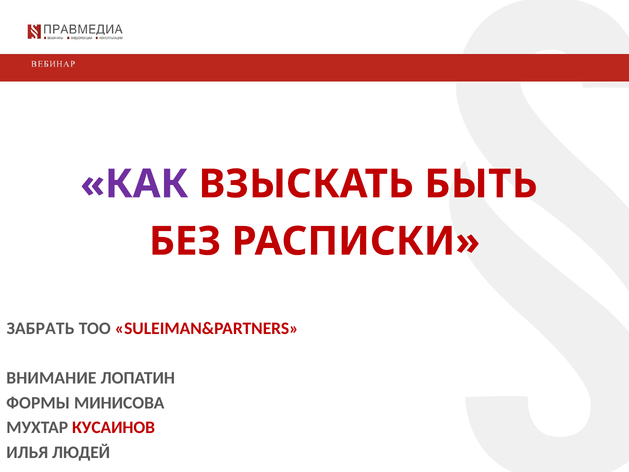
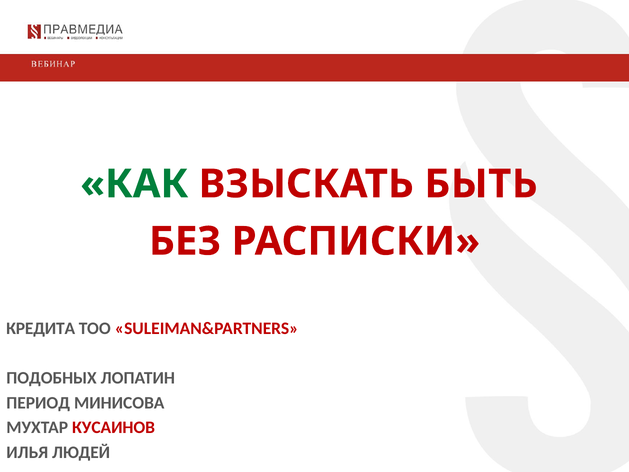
КАК colour: purple -> green (134, 184)
ЗАБРАТЬ: ЗАБРАТЬ -> КРЕДИТА (41, 328)
ВНИМАНИЕ: ВНИМАНИЕ -> ПОДОБНЫХ (52, 378)
ФОРМЫ: ФОРМЫ -> ПЕРИОД (38, 403)
